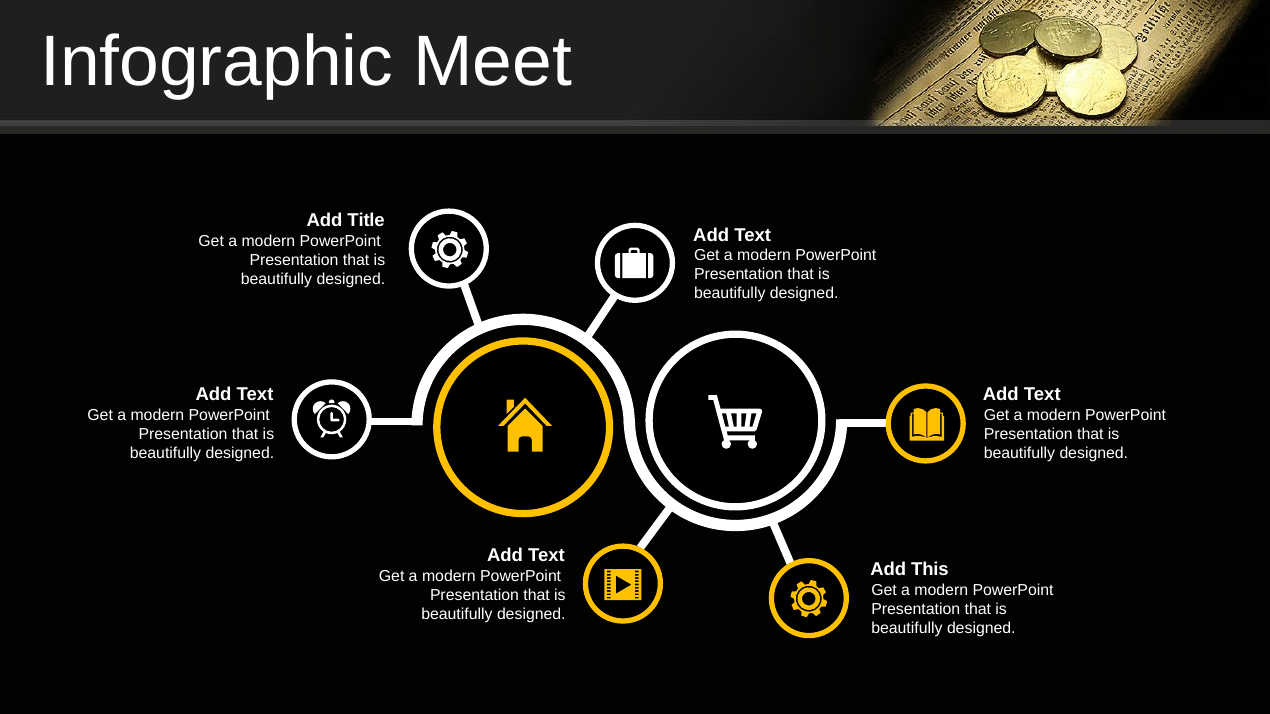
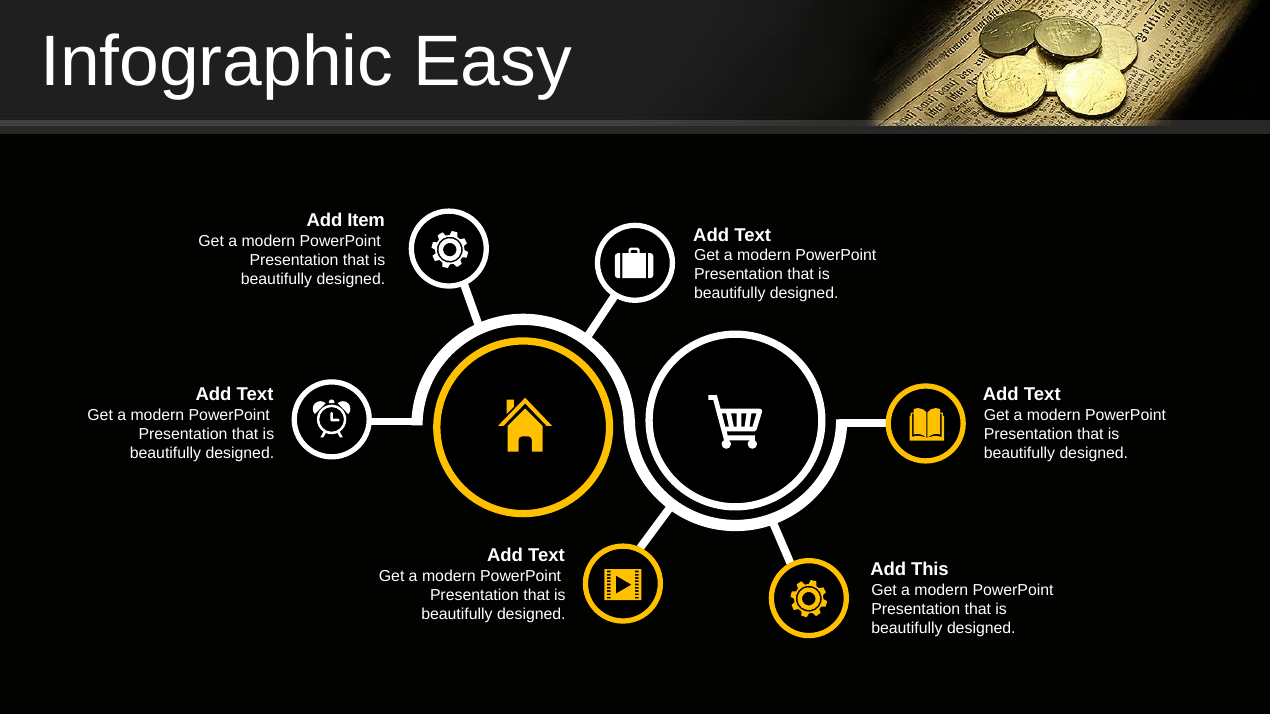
Meet: Meet -> Easy (492, 62)
Title: Title -> Item (366, 221)
